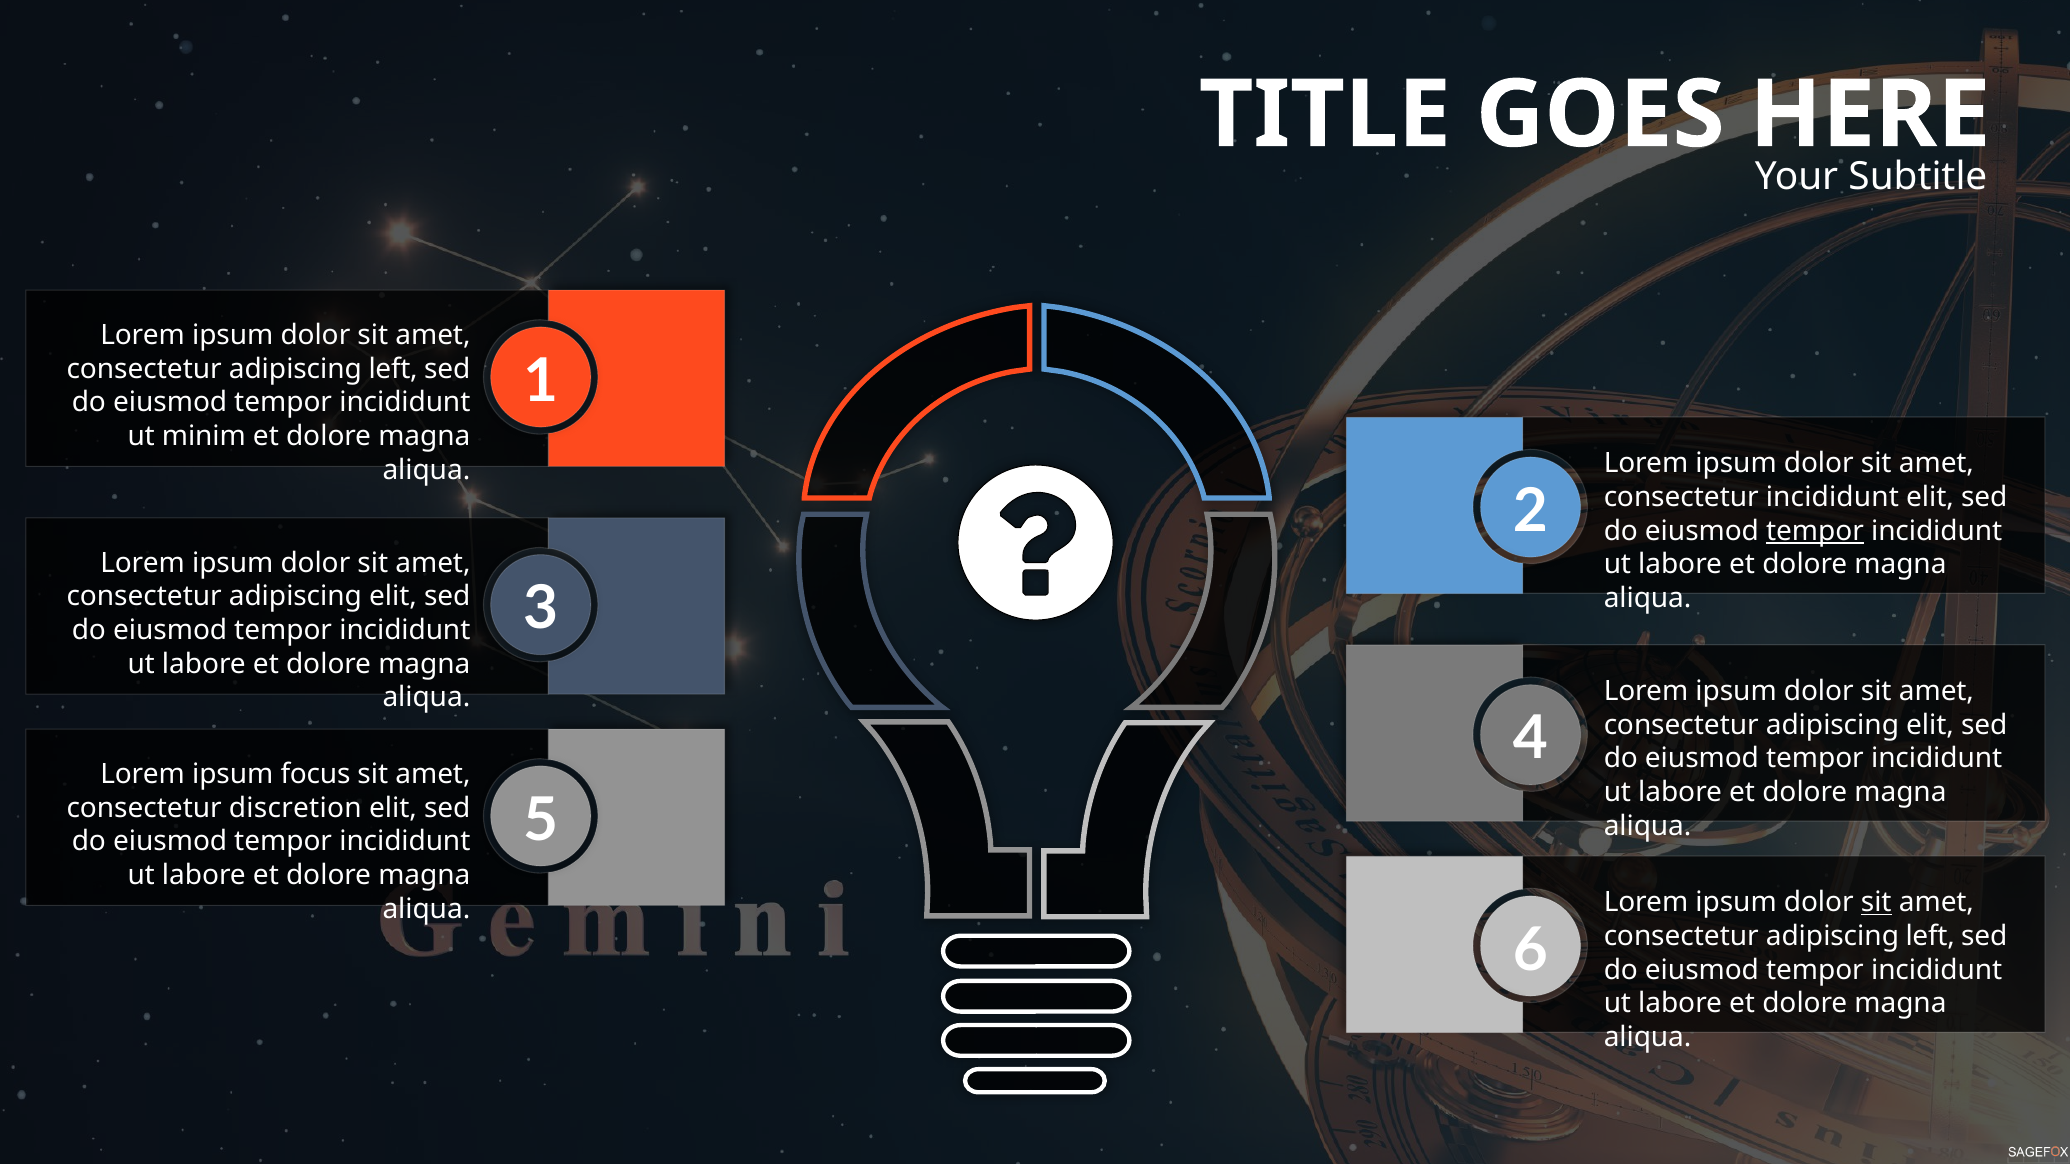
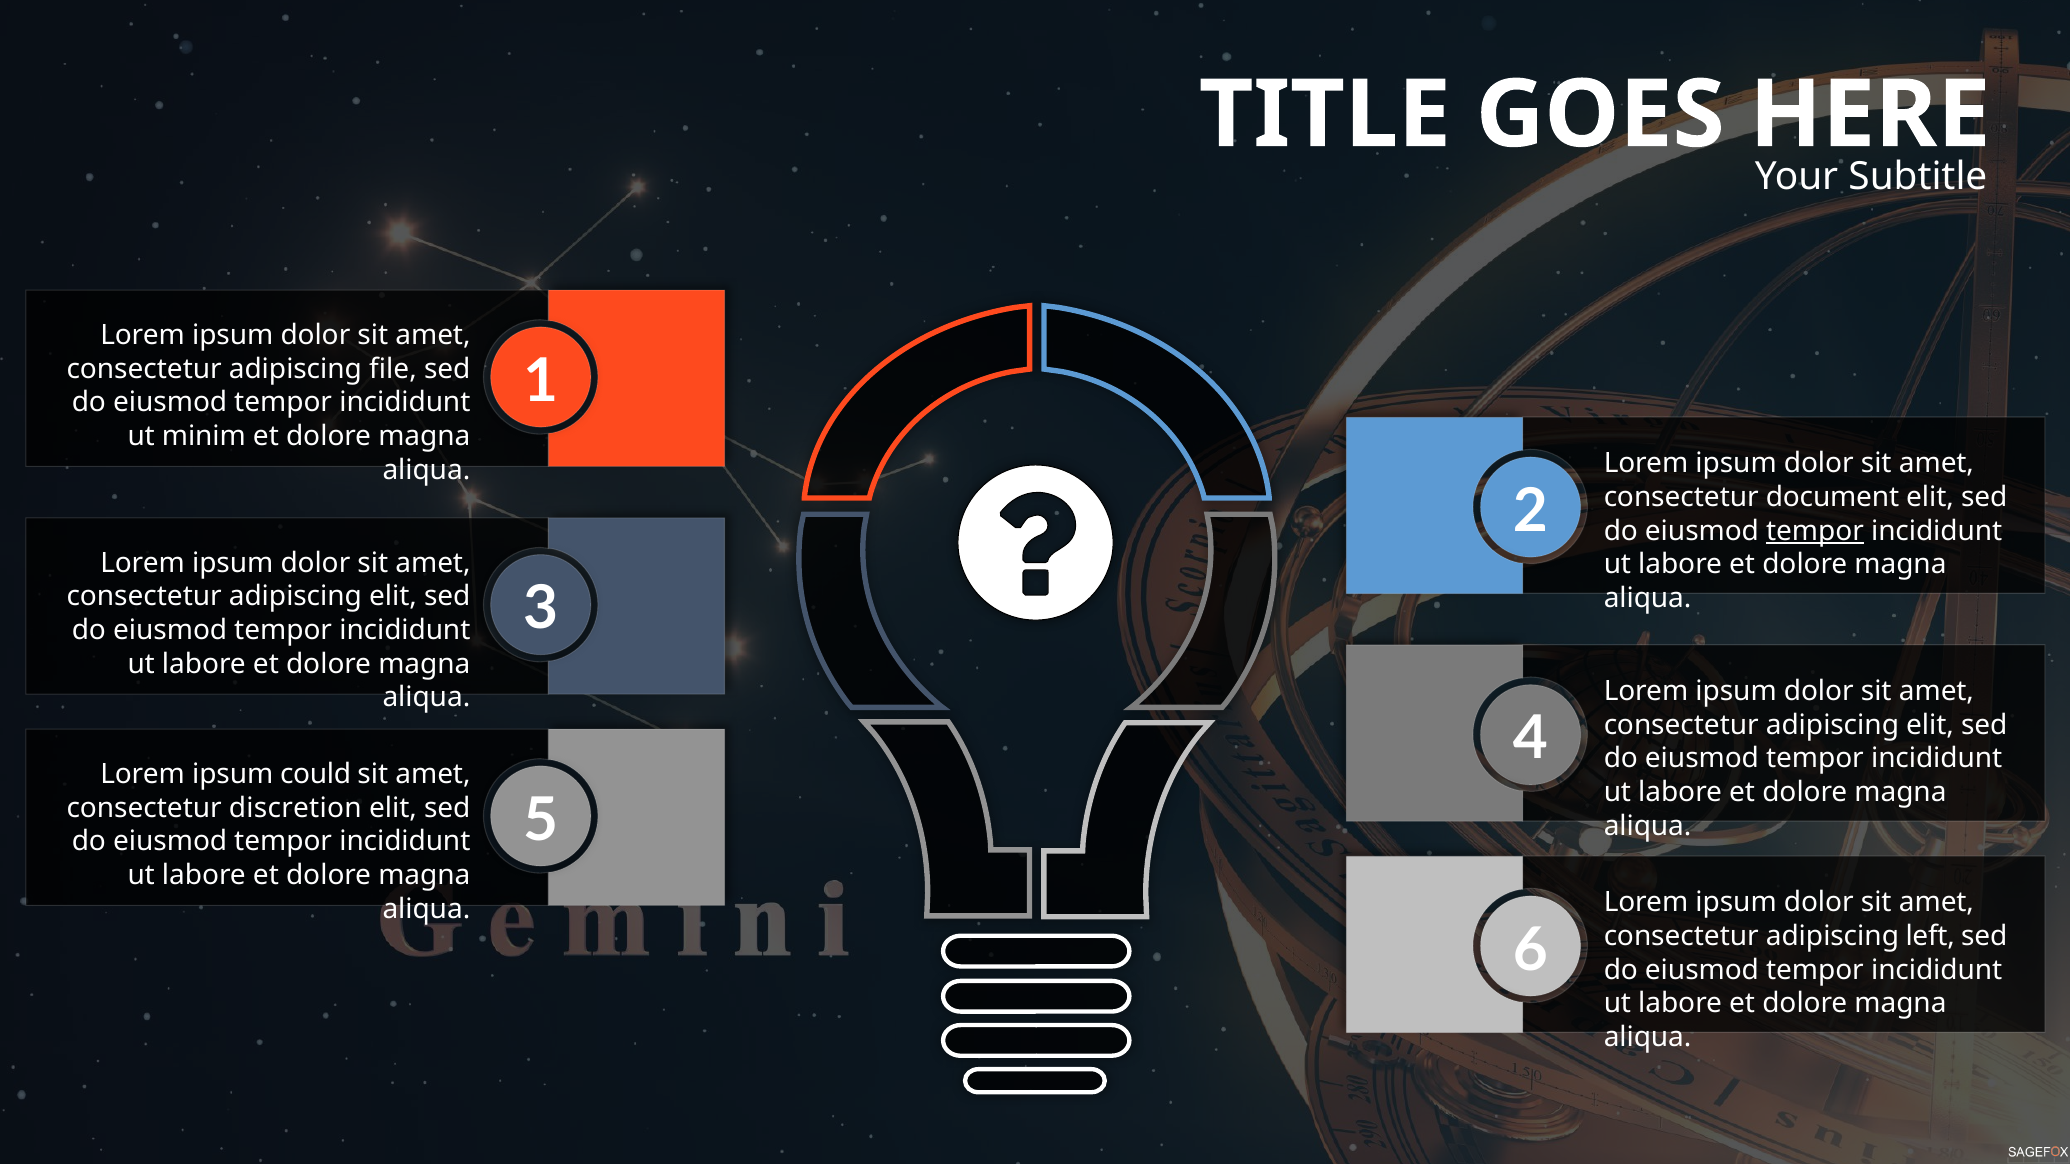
left: left -> file (393, 369)
consectetur incididunt: incididunt -> document (1833, 497)
focus: focus -> could (316, 774)
sit underline: present -> none (1876, 903)
